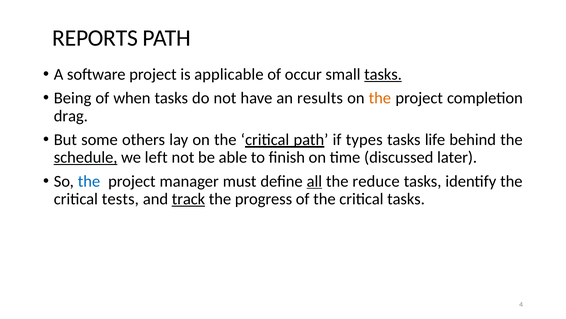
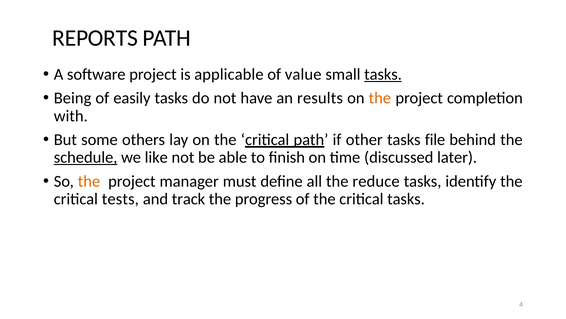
occur: occur -> value (303, 74)
when: when -> easily (132, 98)
drag: drag -> with (71, 116)
types: types -> other (364, 139)
life: life -> file (435, 139)
left: left -> like (156, 157)
the colour: blue -> orange (89, 181)
all underline: present -> none (314, 181)
track underline: present -> none (188, 199)
